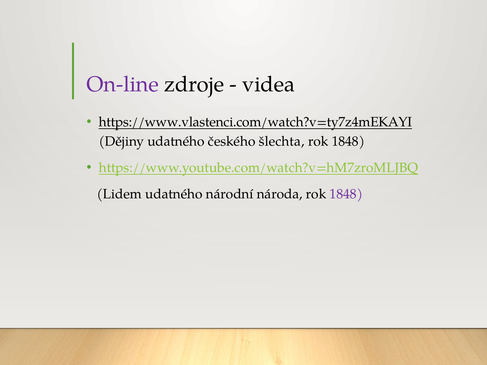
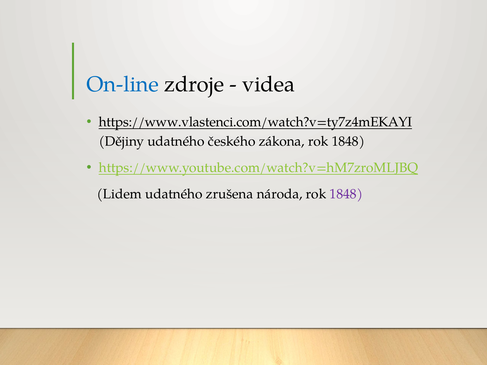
On-line colour: purple -> blue (123, 84)
šlechta: šlechta -> zákona (282, 142)
národní: národní -> zrušena (230, 194)
